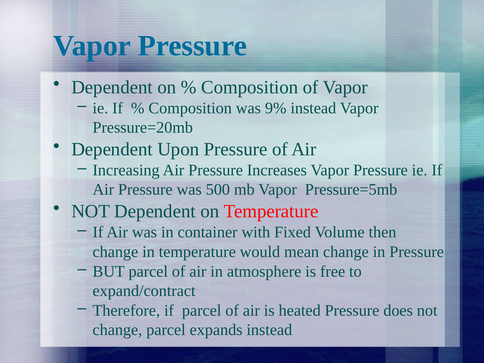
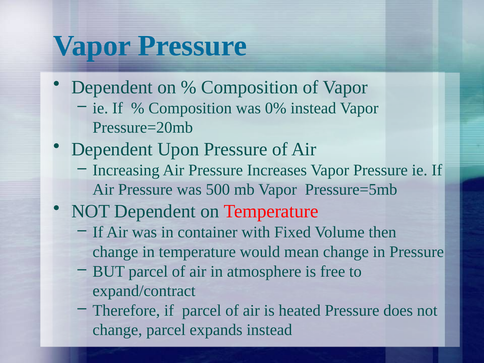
9%: 9% -> 0% (276, 108)
